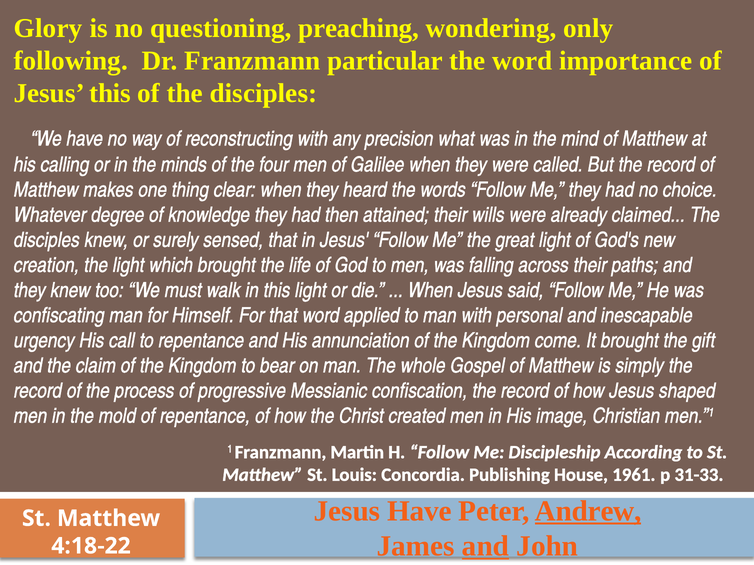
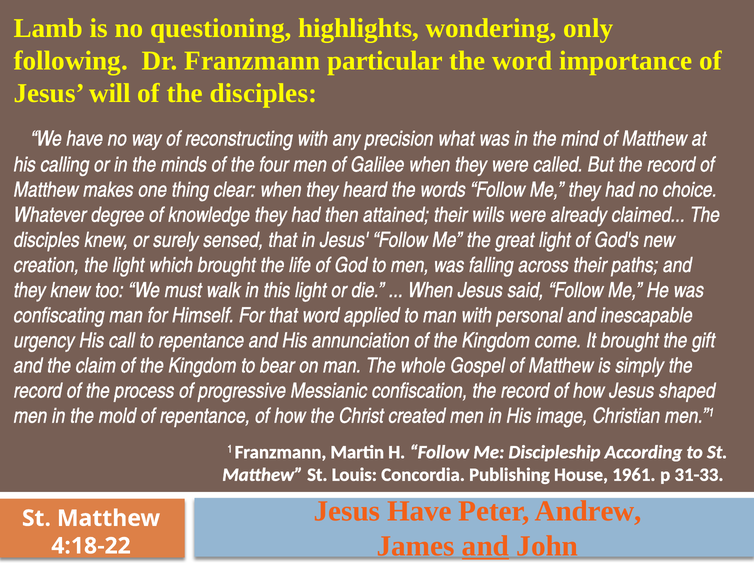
Glory: Glory -> Lamb (48, 28)
preaching: preaching -> highlights (359, 28)
Jesus this: this -> will (110, 94)
Andrew underline: present -> none (588, 511)
